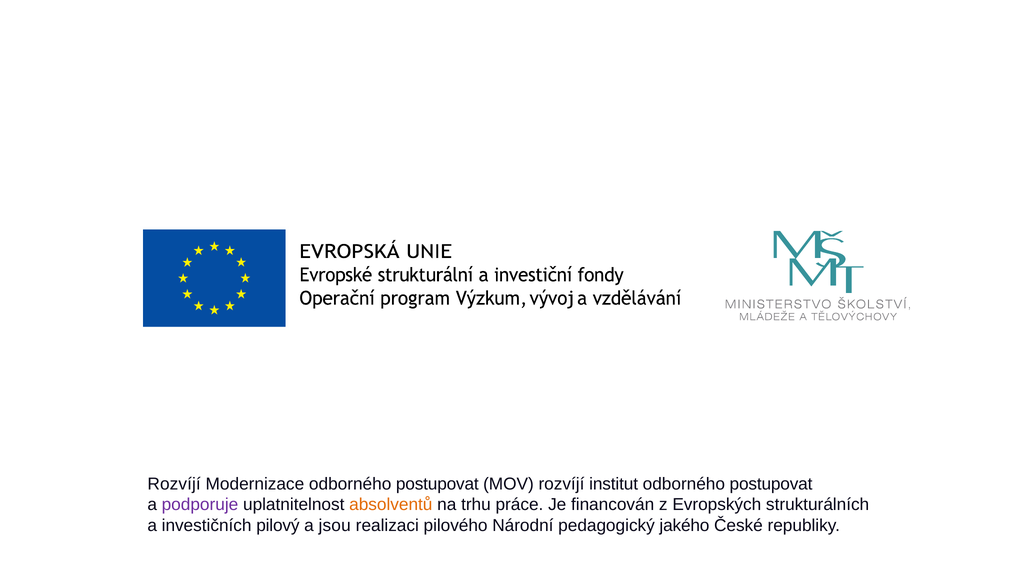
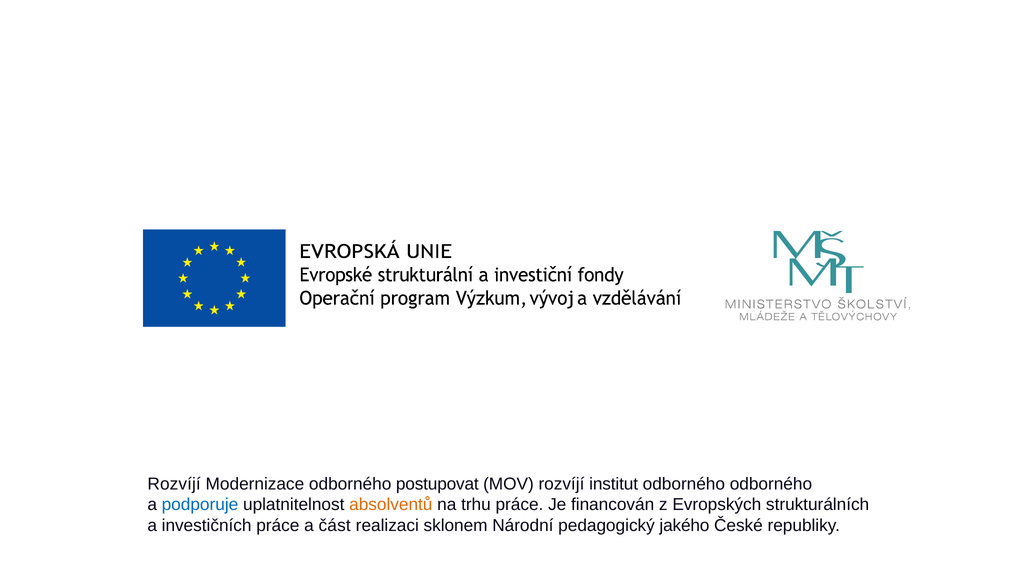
postupovat: postupovat -> odborného (771, 484)
podporuje colour: purple -> blue (200, 504)
investičních pilový: pilový -> práce (278, 525)
jsou: jsou -> část (335, 525)
pilového: pilového -> sklonem (456, 525)
